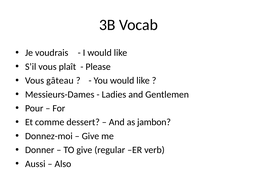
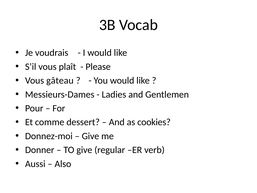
jambon: jambon -> cookies (154, 122)
